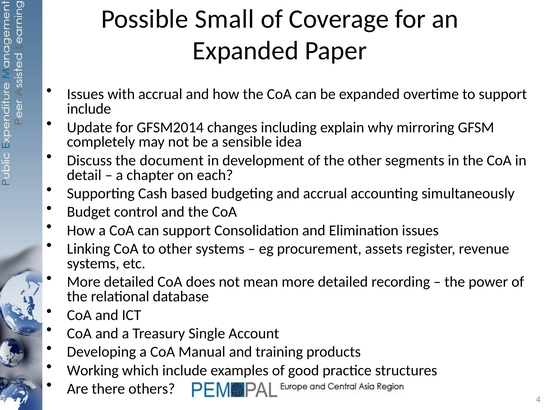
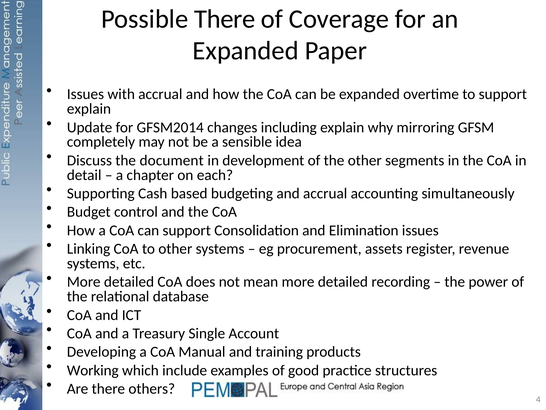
Possible Small: Small -> There (225, 19)
include: include -> explain (89, 109)
